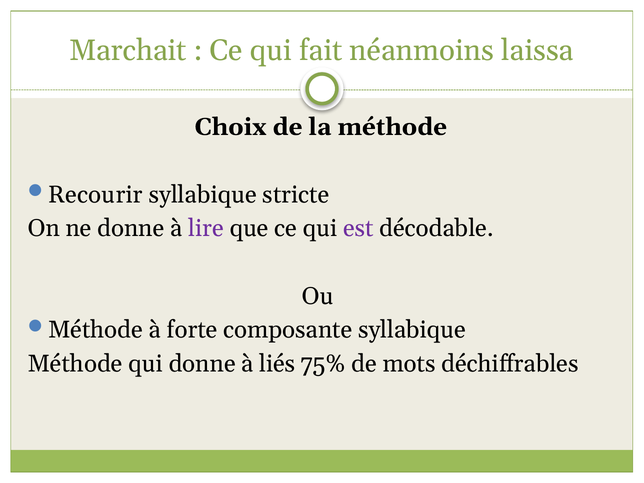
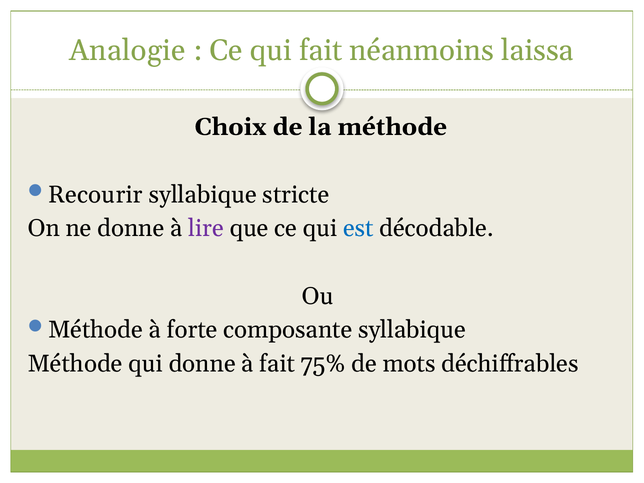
Marchait: Marchait -> Analogie (127, 51)
est colour: purple -> blue (358, 228)
à liés: liés -> fait (277, 364)
